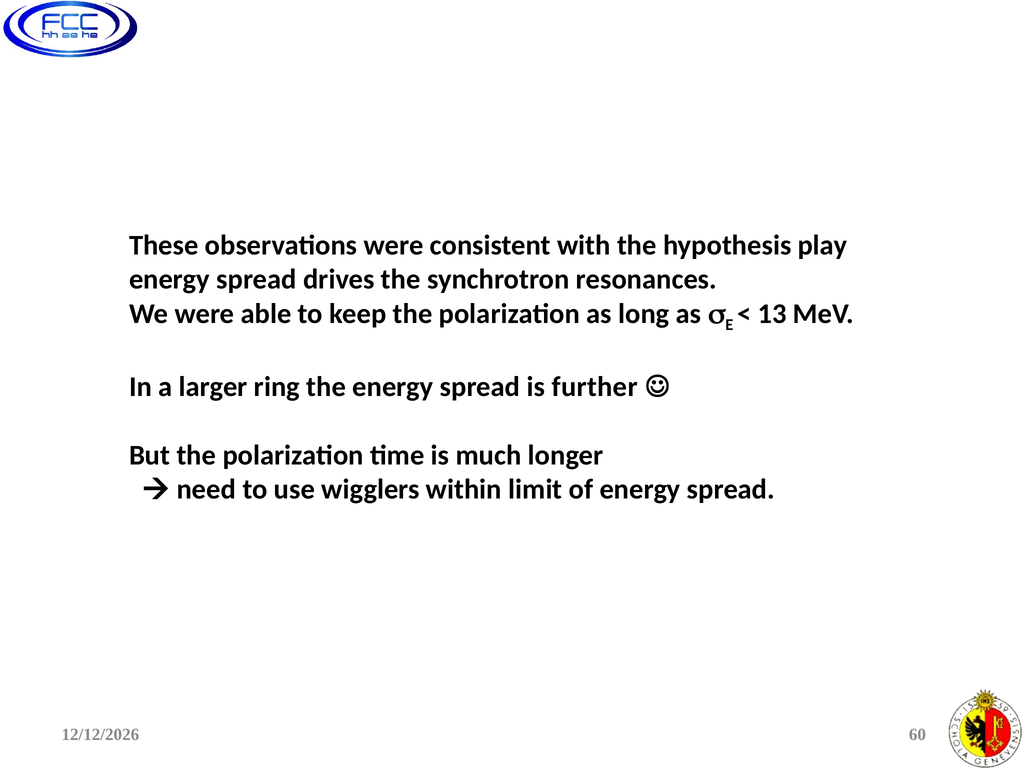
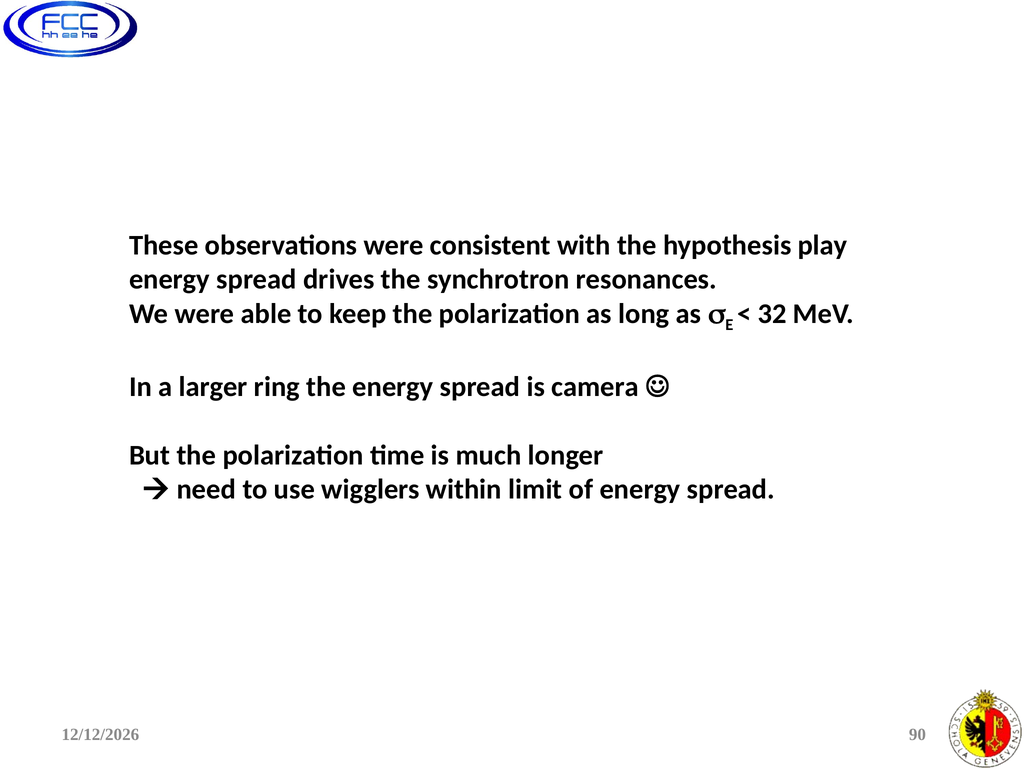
13: 13 -> 32 (772, 314)
further: further -> camera (595, 387)
60: 60 -> 90 (917, 735)
